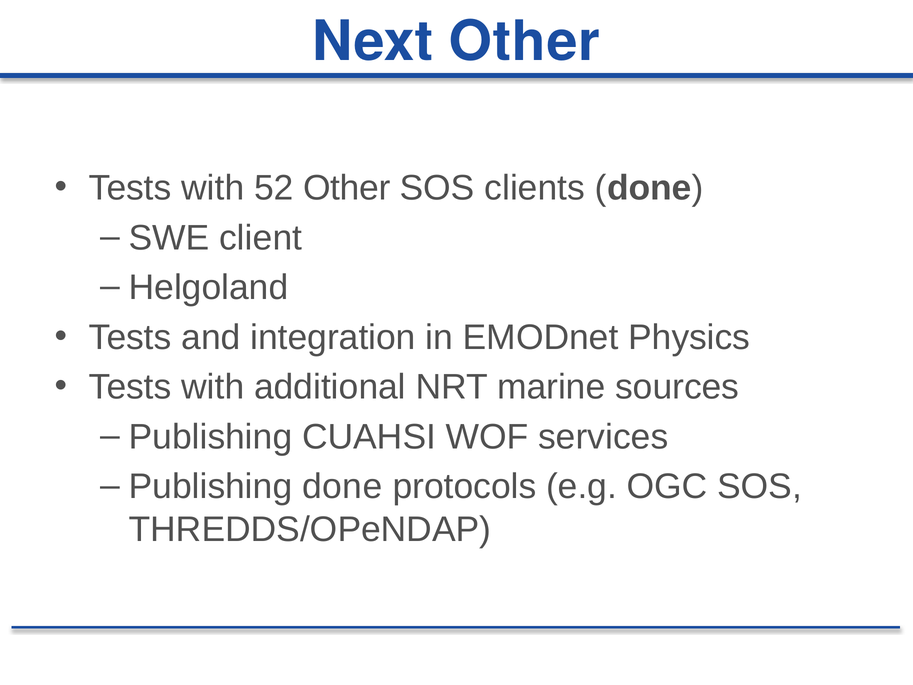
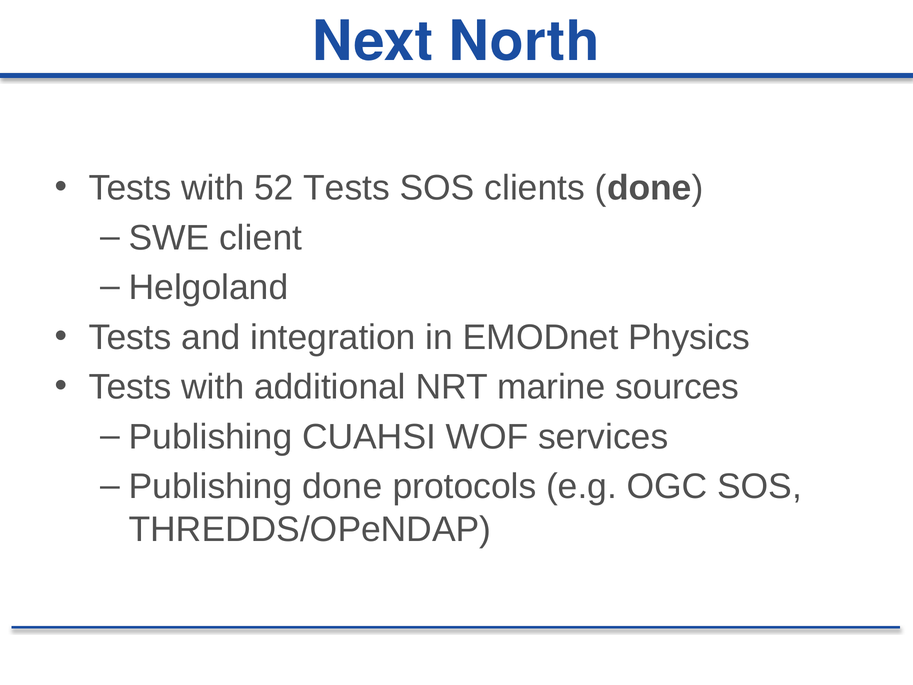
Next Other: Other -> North (524, 42)
52 Other: Other -> Tests (347, 188)
